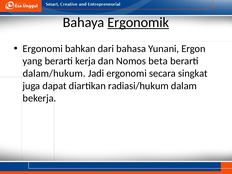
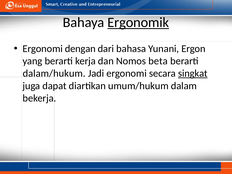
bahkan: bahkan -> dengan (80, 49)
singkat underline: none -> present (193, 73)
radiasi/hukum: radiasi/hukum -> umum/hukum (138, 86)
